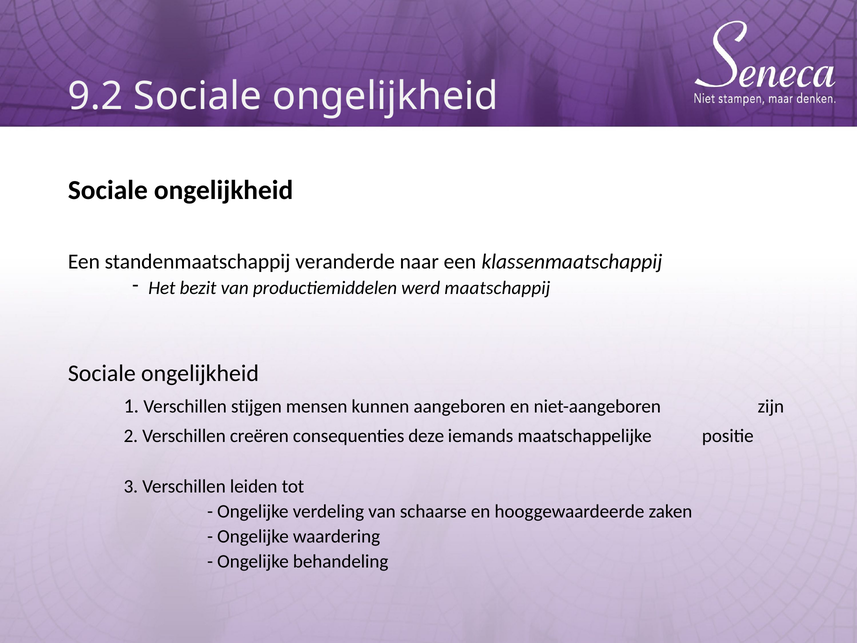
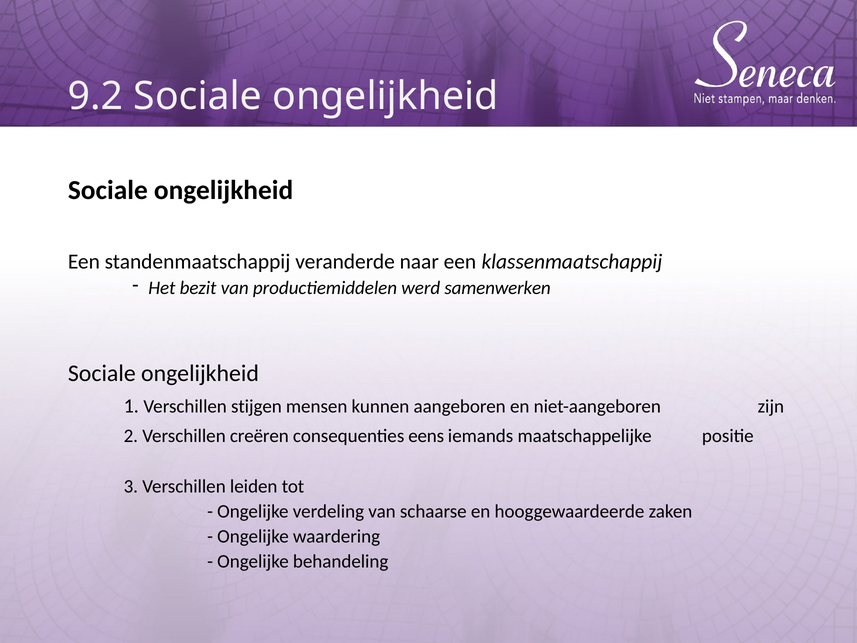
maatschappij: maatschappij -> samenwerken (498, 288)
deze: deze -> eens (426, 436)
